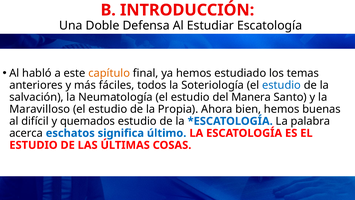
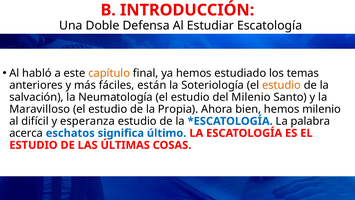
todos: todos -> están (152, 85)
estudio colour: blue -> orange (282, 85)
del Manera: Manera -> Milenio (251, 97)
hemos buenas: buenas -> milenio (322, 109)
quemados: quemados -> esperanza (87, 121)
